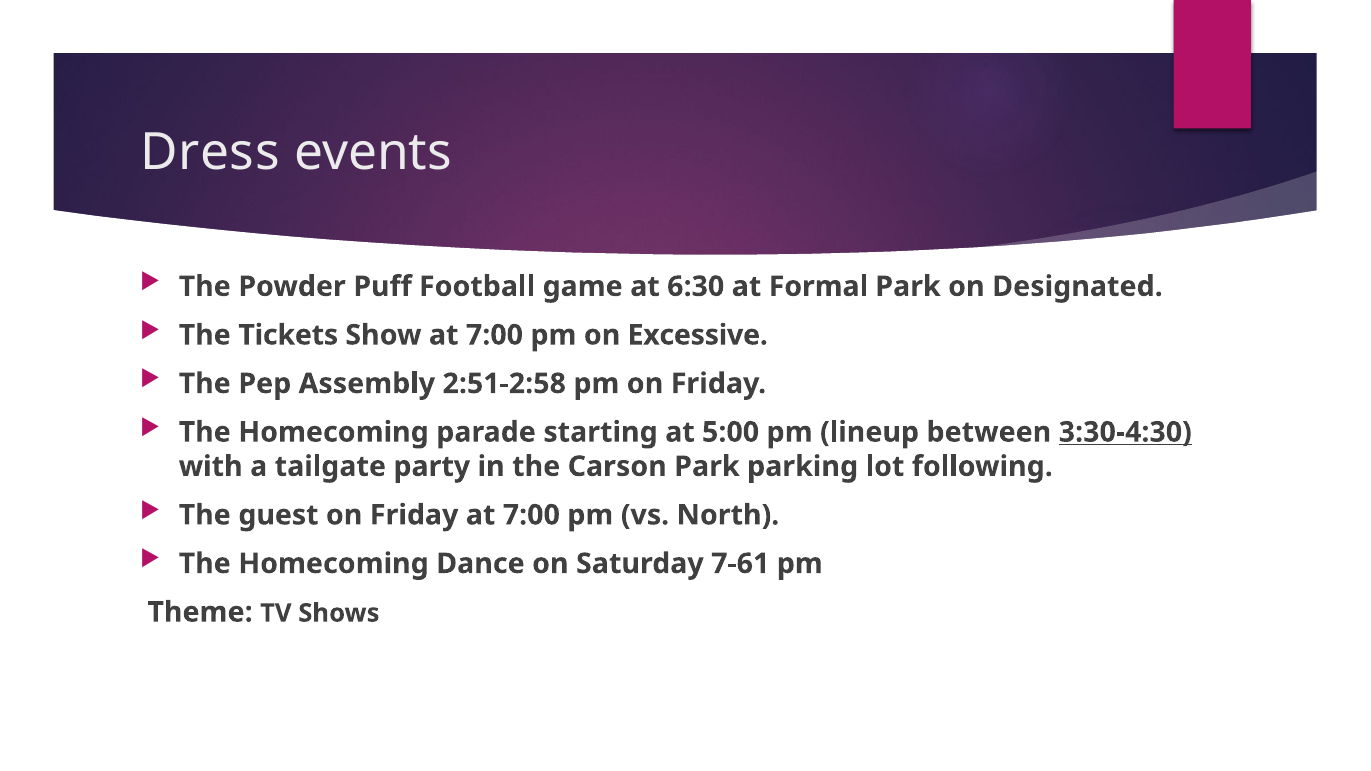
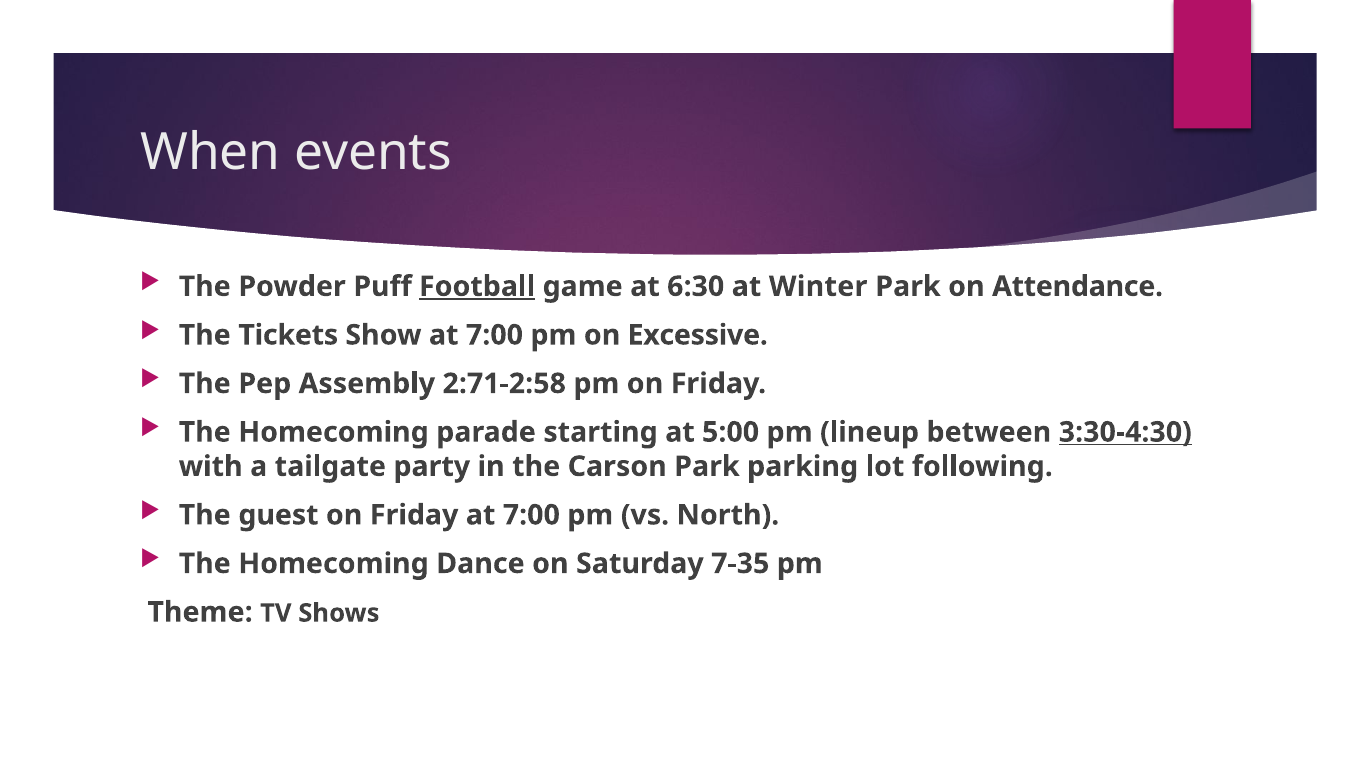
Dress: Dress -> When (210, 153)
Football underline: none -> present (477, 287)
Formal: Formal -> Winter (818, 287)
Designated: Designated -> Attendance (1078, 287)
2:51-2:58: 2:51-2:58 -> 2:71-2:58 (504, 384)
7-61: 7-61 -> 7-35 (740, 564)
